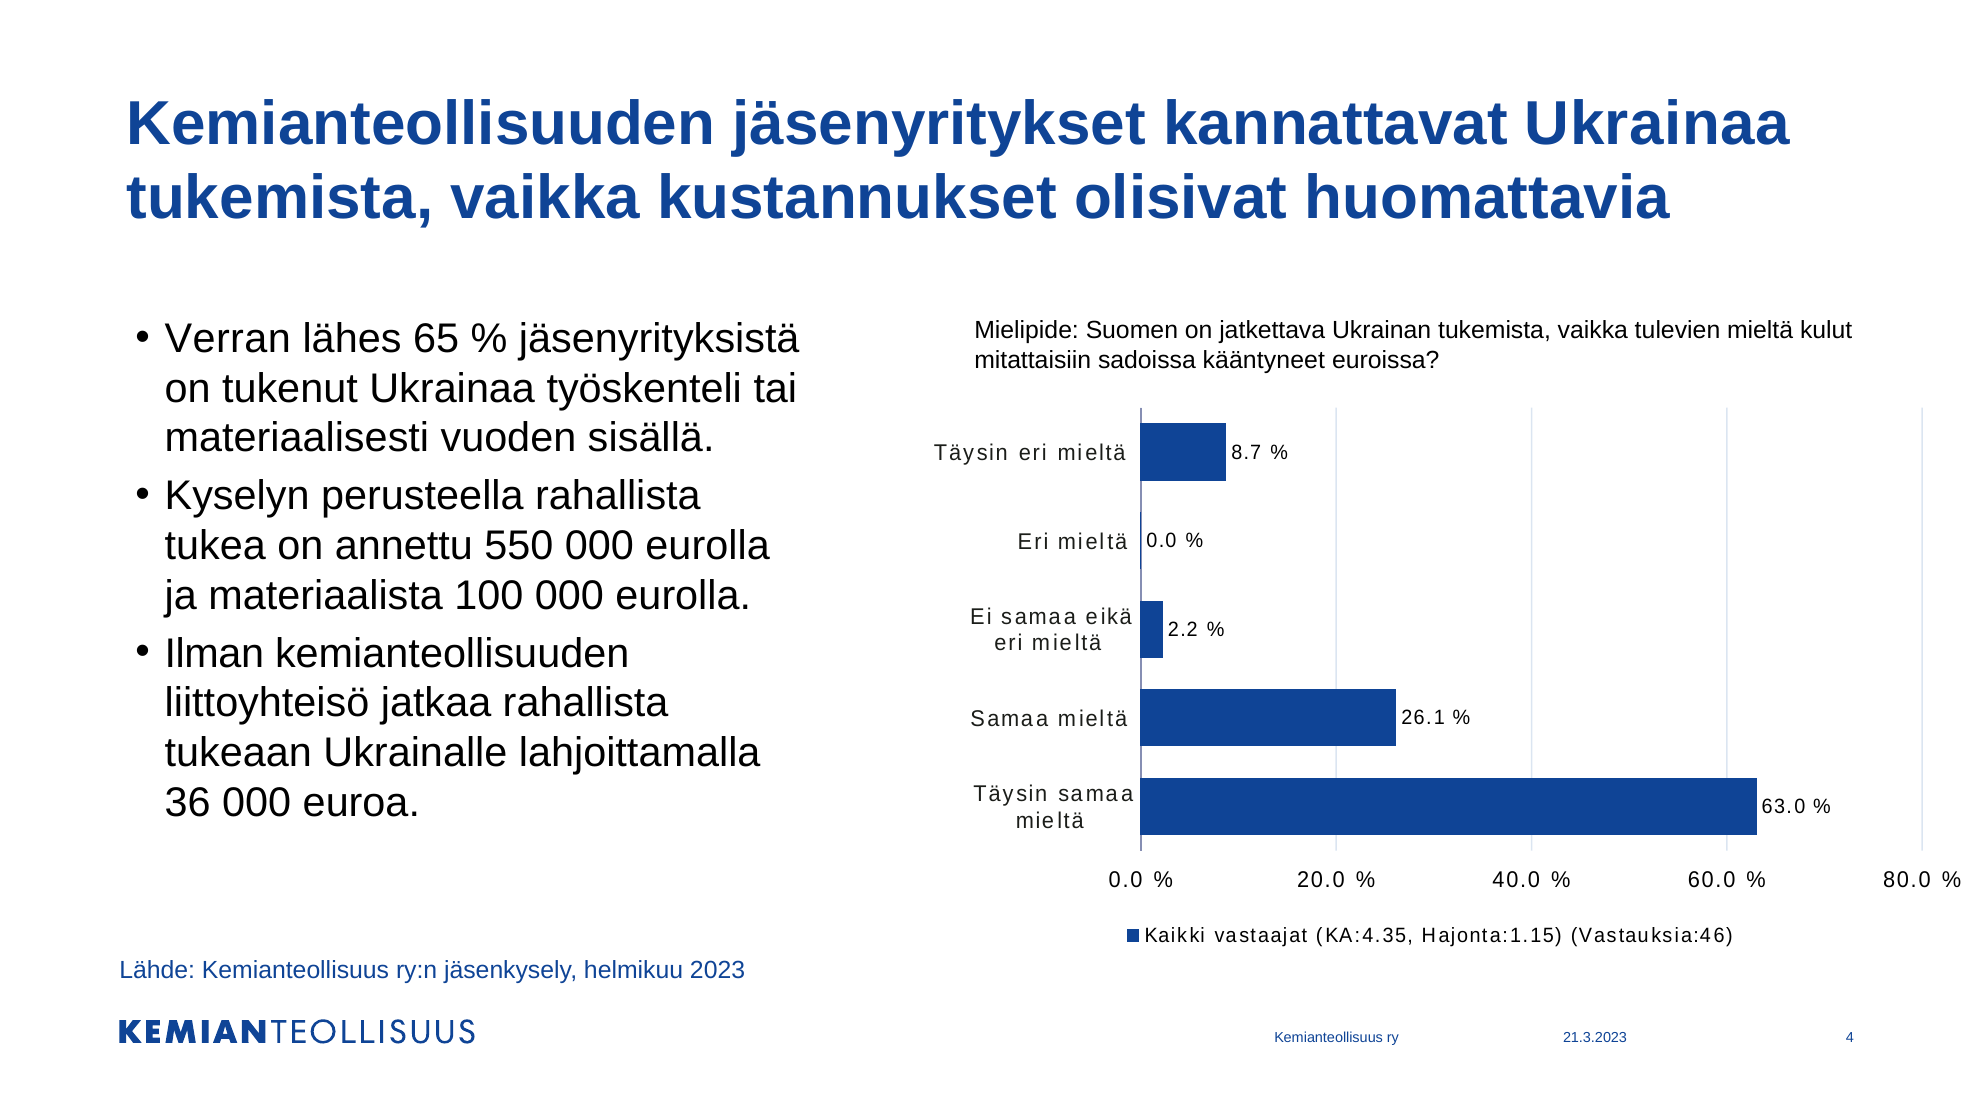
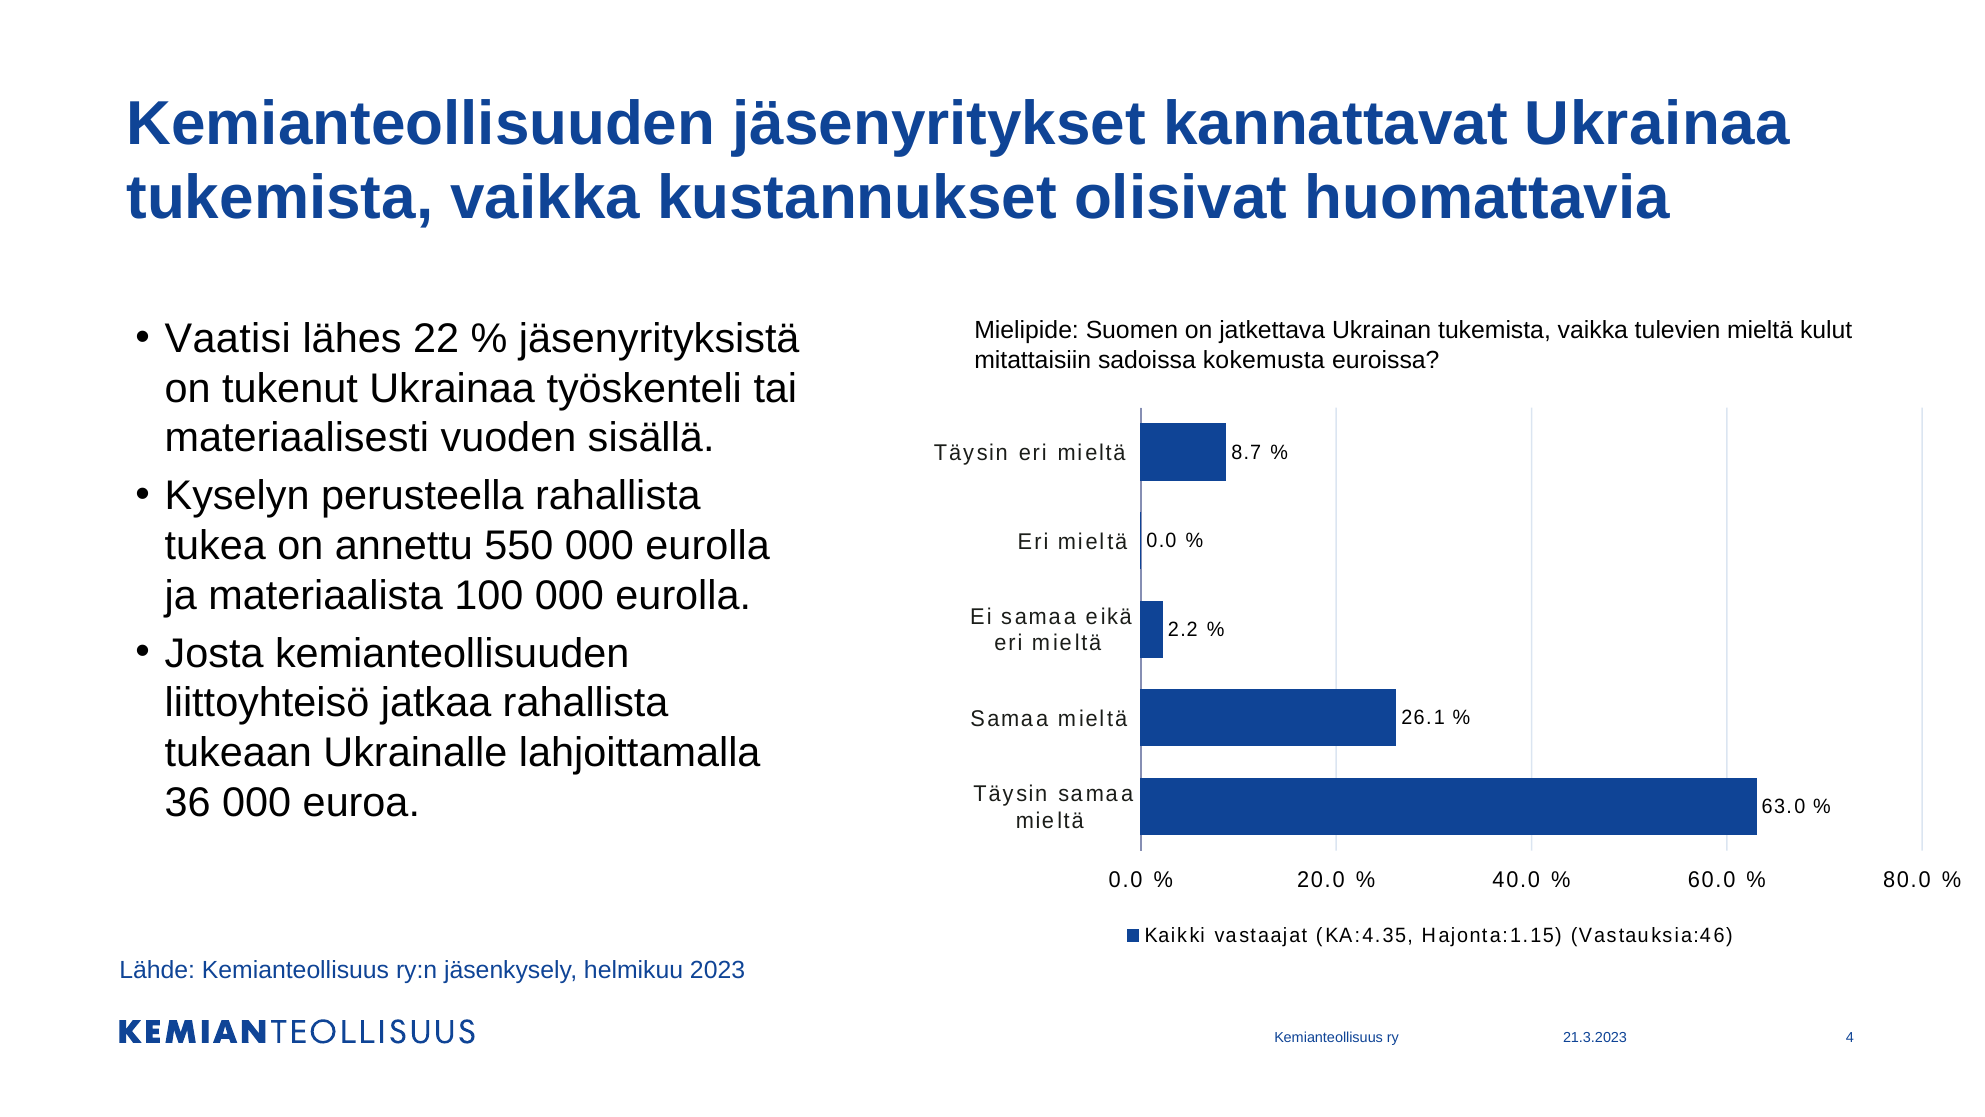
Verran: Verran -> Vaatisi (228, 339)
65: 65 -> 22 (436, 339)
kääntyneet: kääntyneet -> kokemusta (1264, 360)
Ilman: Ilman -> Josta (214, 653)
